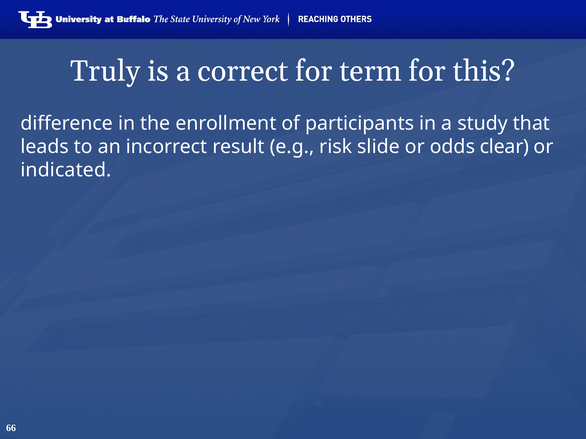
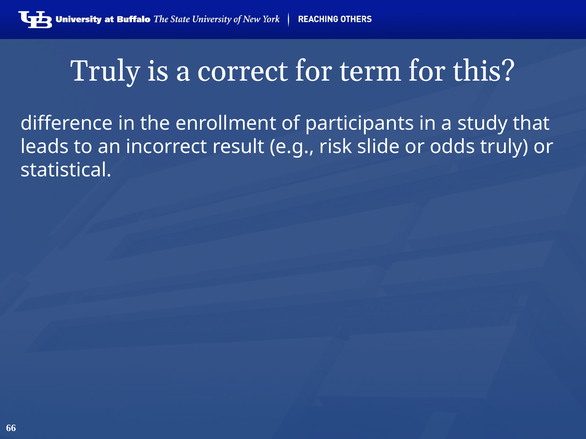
odds clear: clear -> truly (504, 147)
indicated: indicated -> statistical (66, 170)
